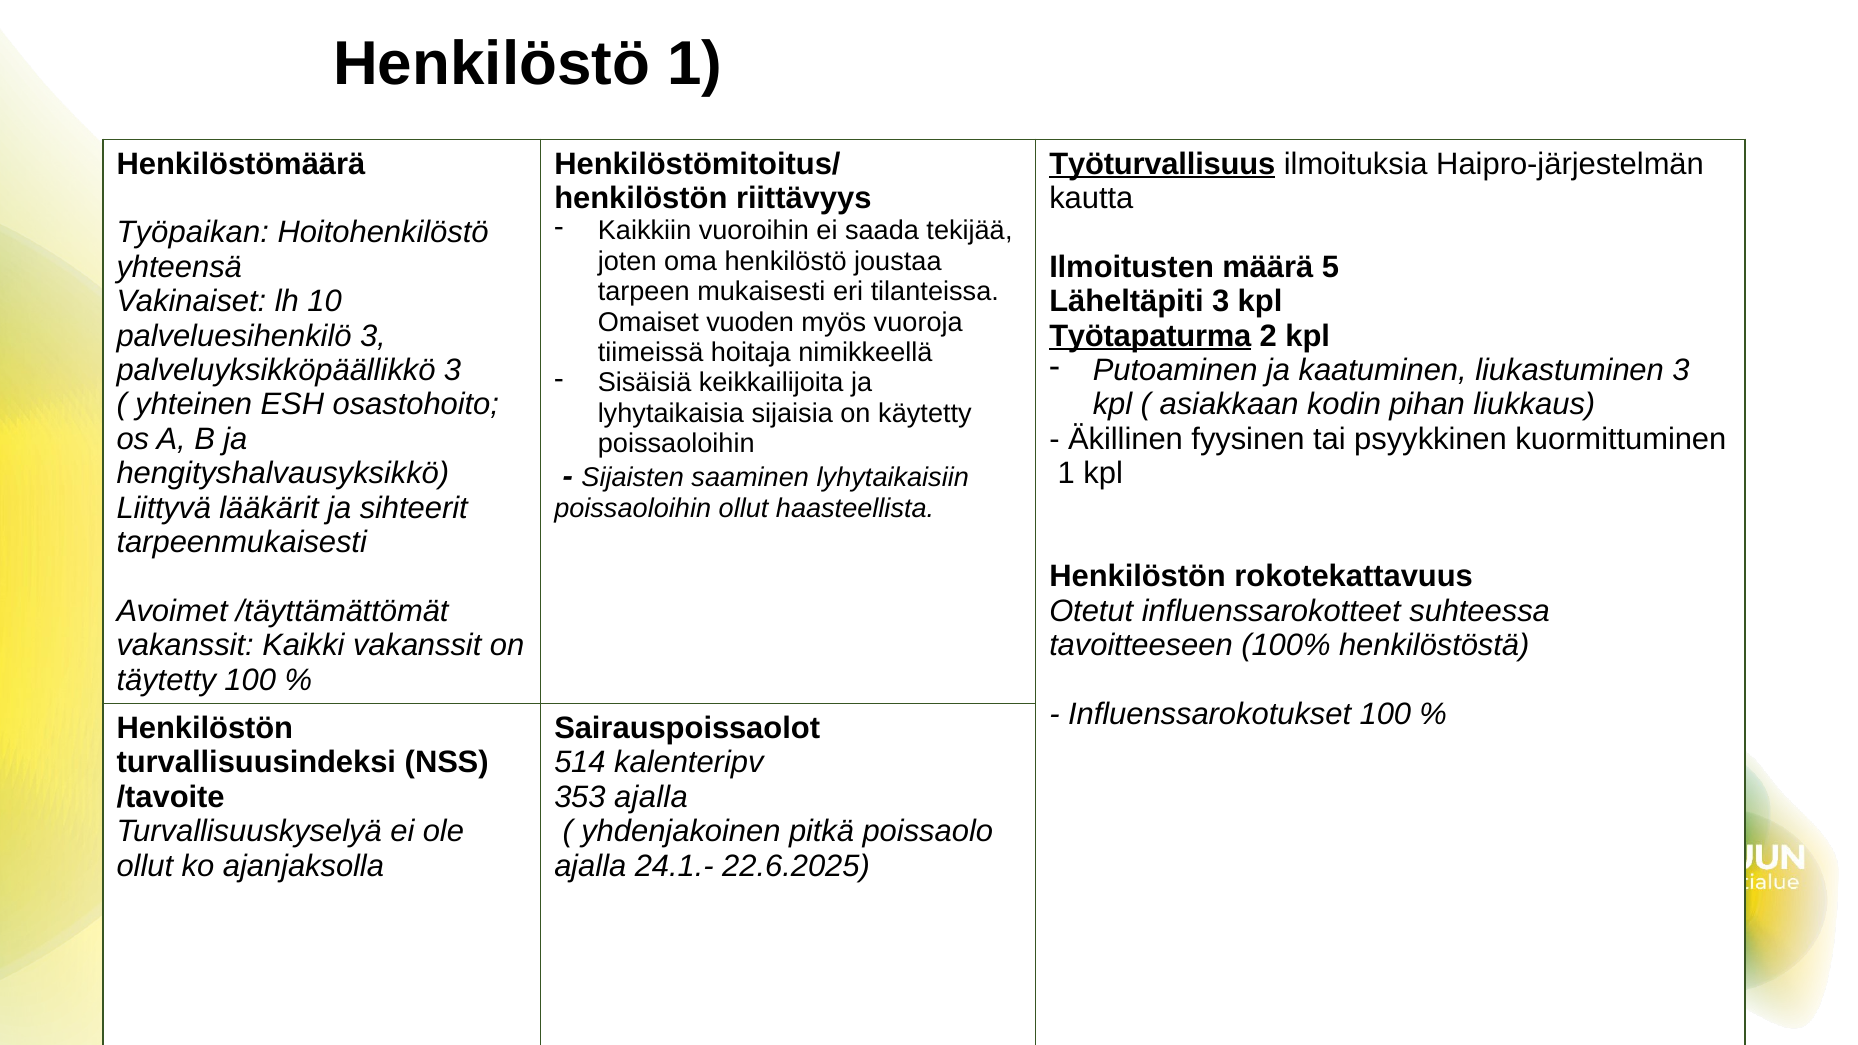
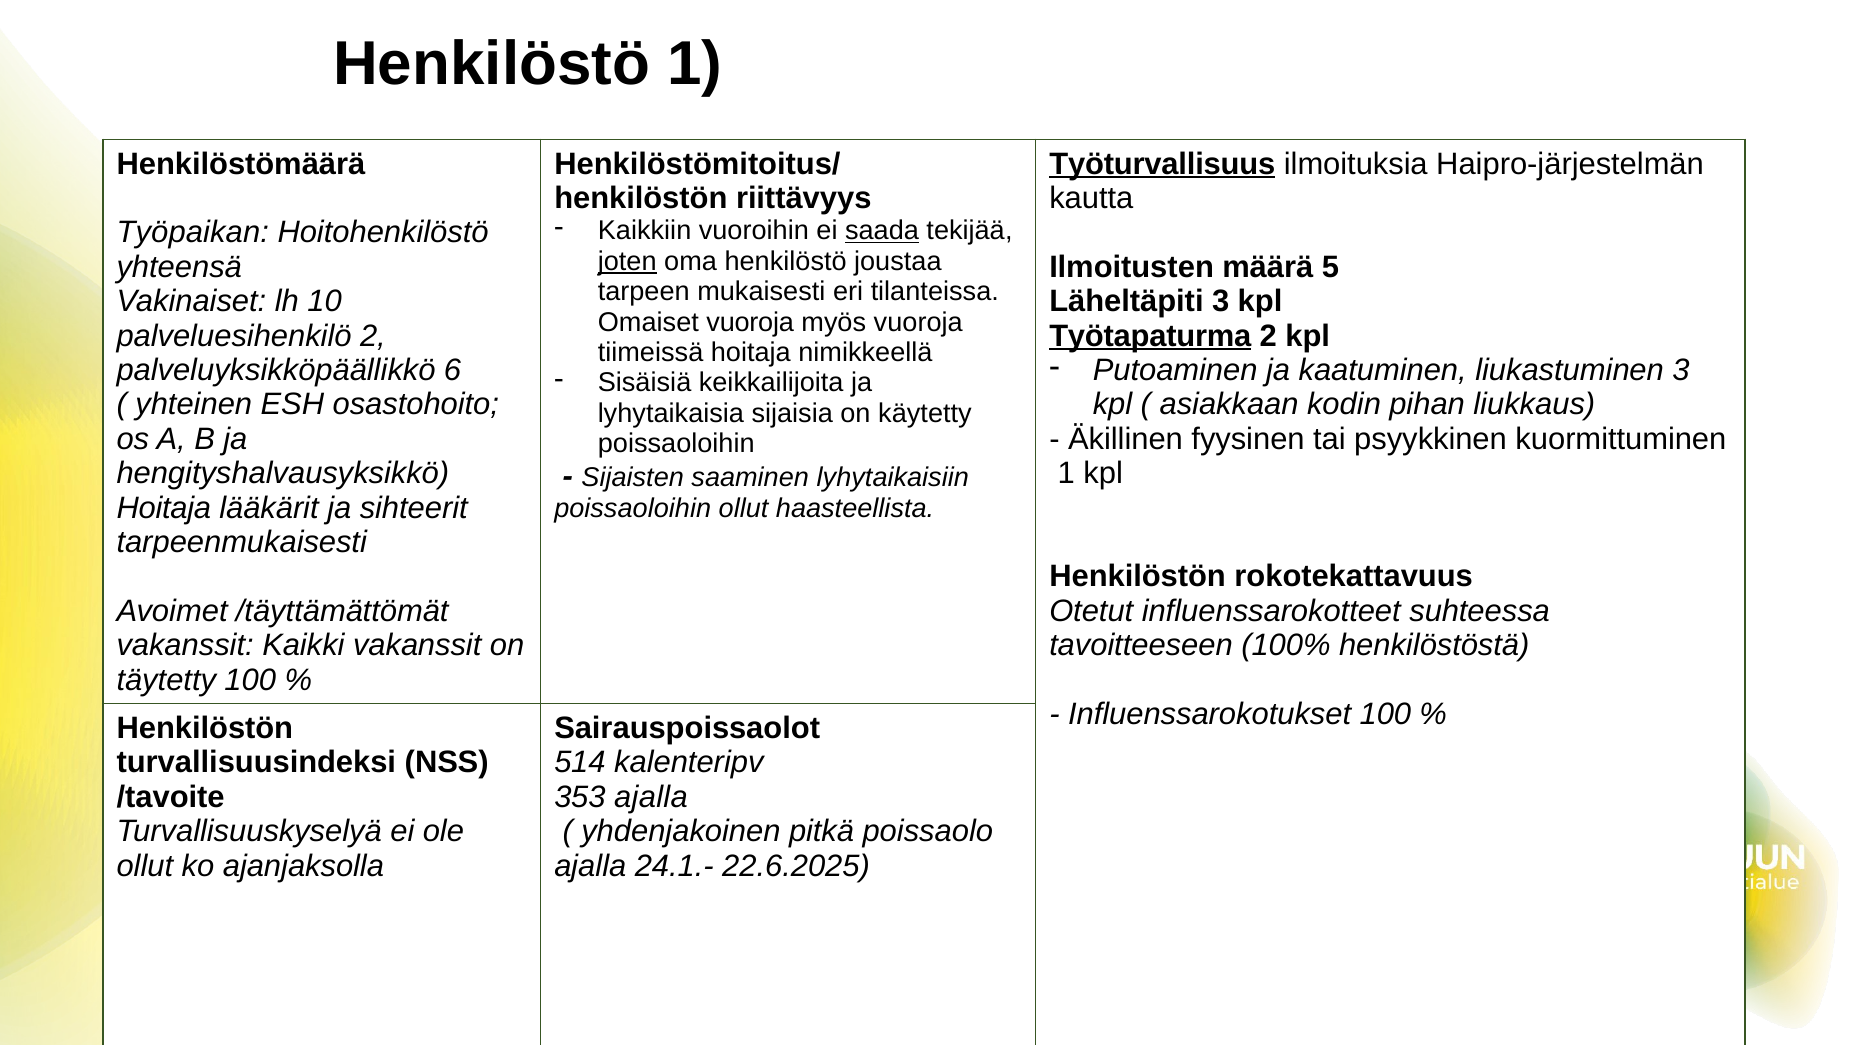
saada underline: none -> present (882, 231)
joten underline: none -> present (627, 261)
Omaiset vuoden: vuoden -> vuoroja (750, 322)
palveluesihenkilö 3: 3 -> 2 (373, 336)
palveluyksikköpäällikkö 3: 3 -> 6 (452, 370)
Liittyvä: Liittyvä -> Hoitaja (164, 508)
